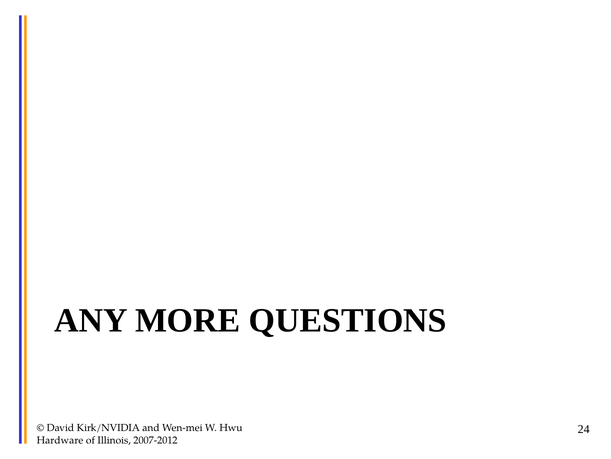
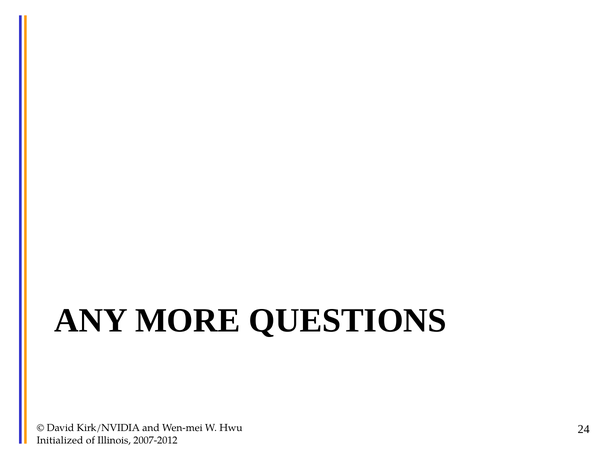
Hardware: Hardware -> Initialized (60, 440)
